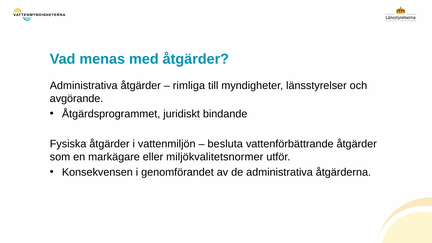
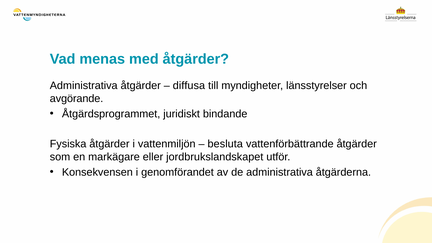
rimliga: rimliga -> diffusa (189, 86)
miljökvalitetsnormer: miljökvalitetsnormer -> jordbrukslandskapet (215, 157)
